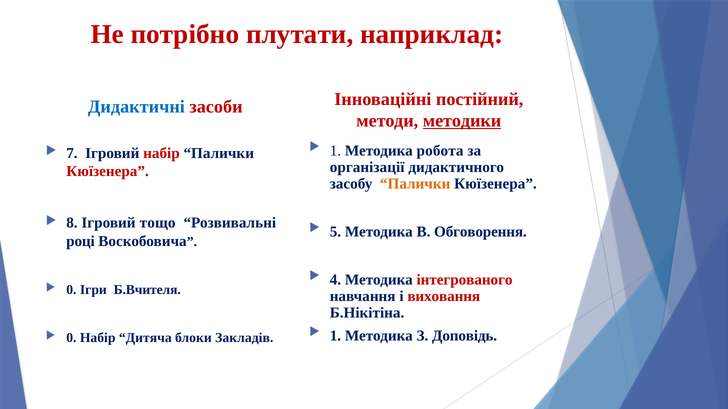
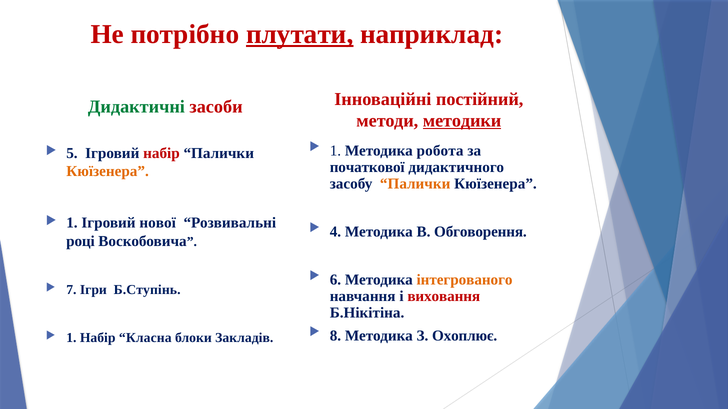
плутати underline: none -> present (300, 34)
Дидактичні colour: blue -> green (136, 107)
7: 7 -> 5 (72, 153)
організації: організації -> початкової (367, 167)
Кюїзенера colour: red -> orange (108, 171)
8: 8 -> 1 (72, 223)
тощо: тощо -> нової (158, 223)
5: 5 -> 4 (335, 232)
4: 4 -> 6 (335, 280)
інтегрованого colour: red -> orange (465, 280)
0: 0 -> 7 (71, 290)
Б.Вчителя: Б.Вчителя -> Б.Ступінь (147, 290)
1: 1 -> 8 (335, 336)
Доповідь: Доповідь -> Охоплює (465, 336)
0: 0 -> 1 (71, 338)
Дитяча: Дитяча -> Класна (145, 338)
